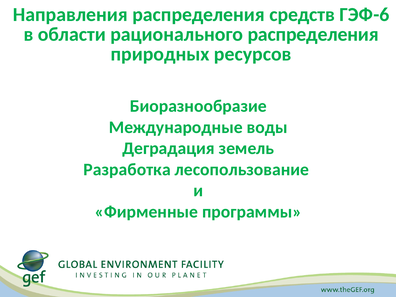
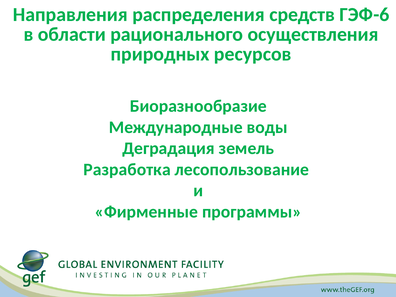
рационального распределения: распределения -> осуществления (313, 34)
